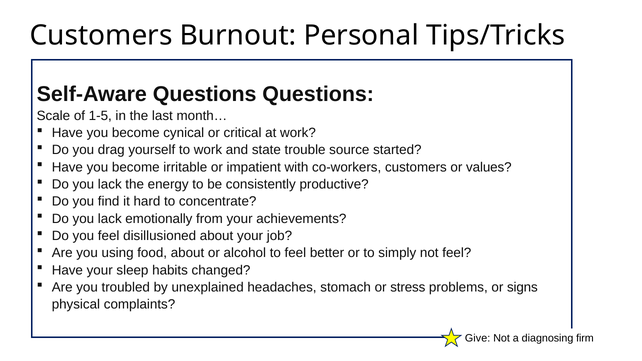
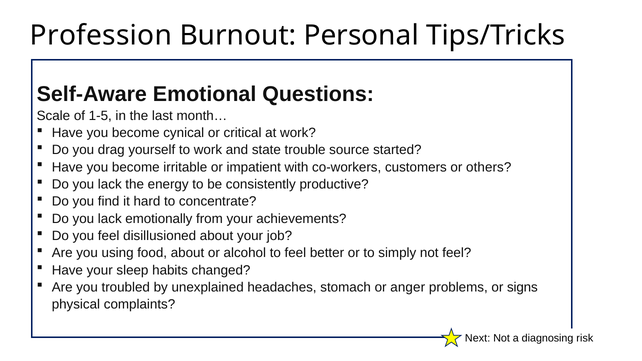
Customers: Customers -> Profession (101, 36)
Self-Aware Questions: Questions -> Emotional (205, 94)
values: values -> others (489, 167)
stress: stress -> anger (408, 287)
Give: Give -> Next (478, 338)
firm: firm -> risk (585, 338)
